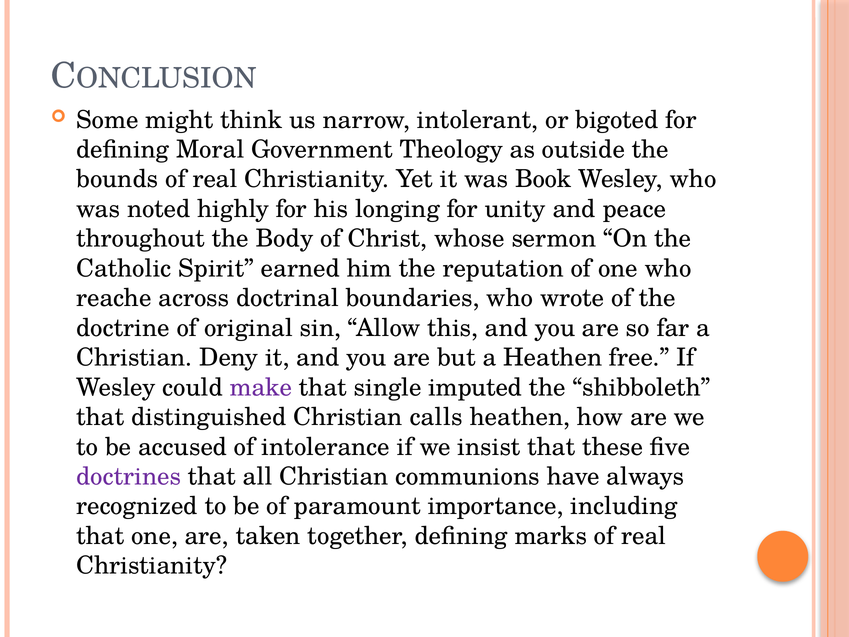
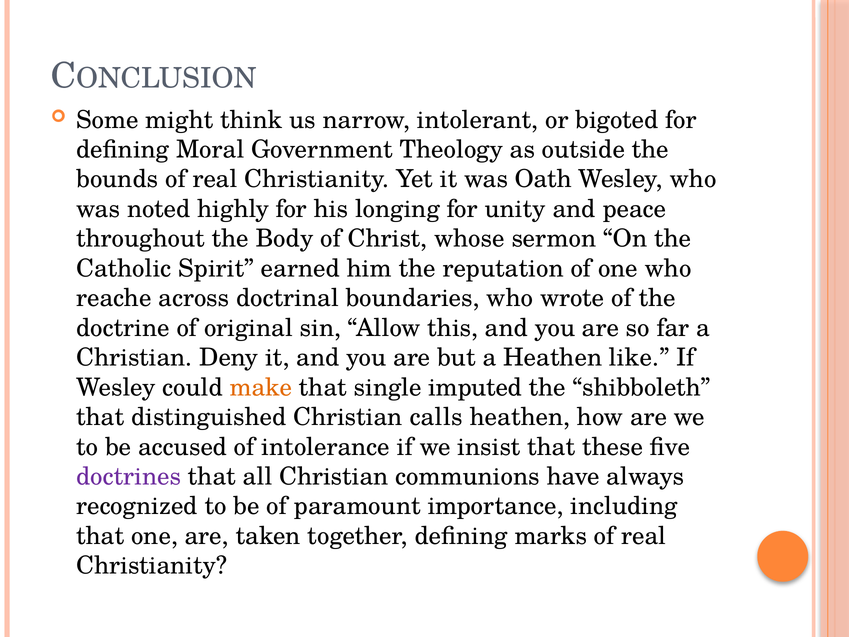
Book: Book -> Oath (543, 179)
free: free -> like (639, 358)
make colour: purple -> orange (261, 387)
